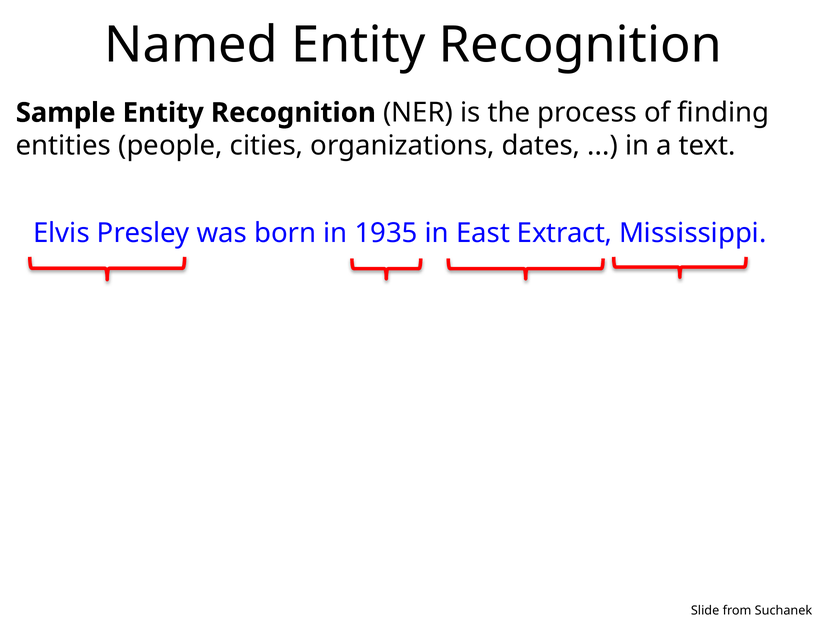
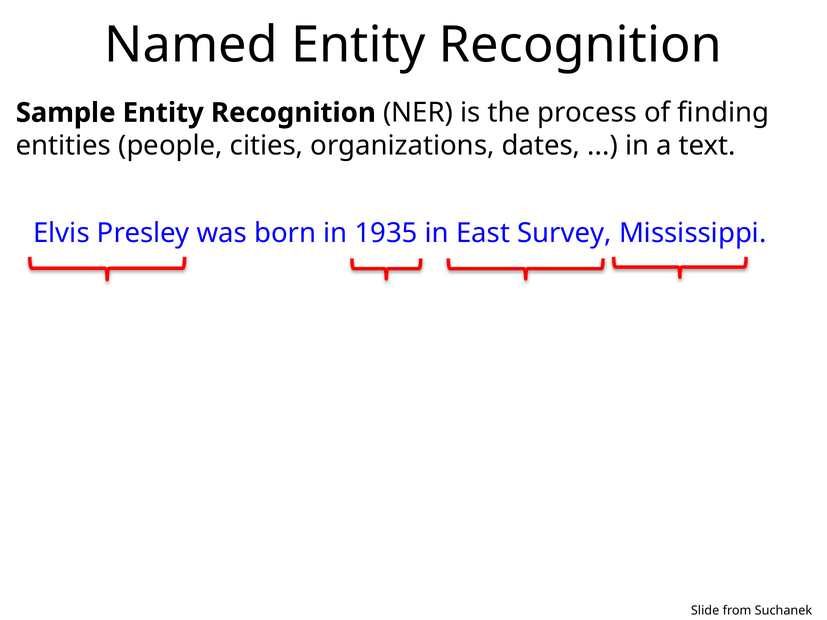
Extract: Extract -> Survey (565, 233)
